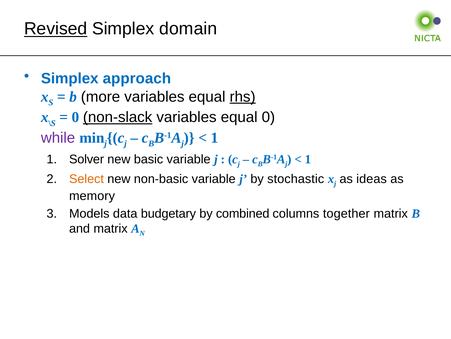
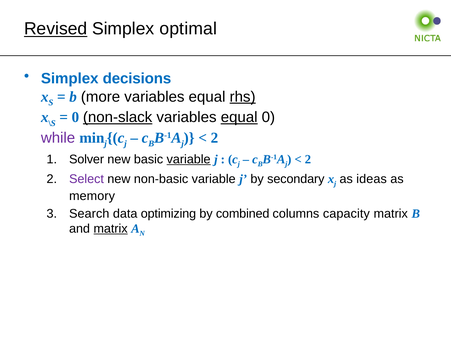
domain: domain -> optimal (188, 29)
approach: approach -> decisions (137, 78)
equal underline: none -> present (239, 117)
1: 1 -> 2 (214, 138)
variable underline: none -> present (189, 159)
1: 1 -> 2 (308, 159)
Select colour: orange -> purple (87, 179)
stochastic: stochastic -> secondary (296, 179)
Models: Models -> Search (89, 213)
budgetary: budgetary -> optimizing (168, 213)
together: together -> capacity (346, 213)
matrix underline: none -> present (111, 228)
